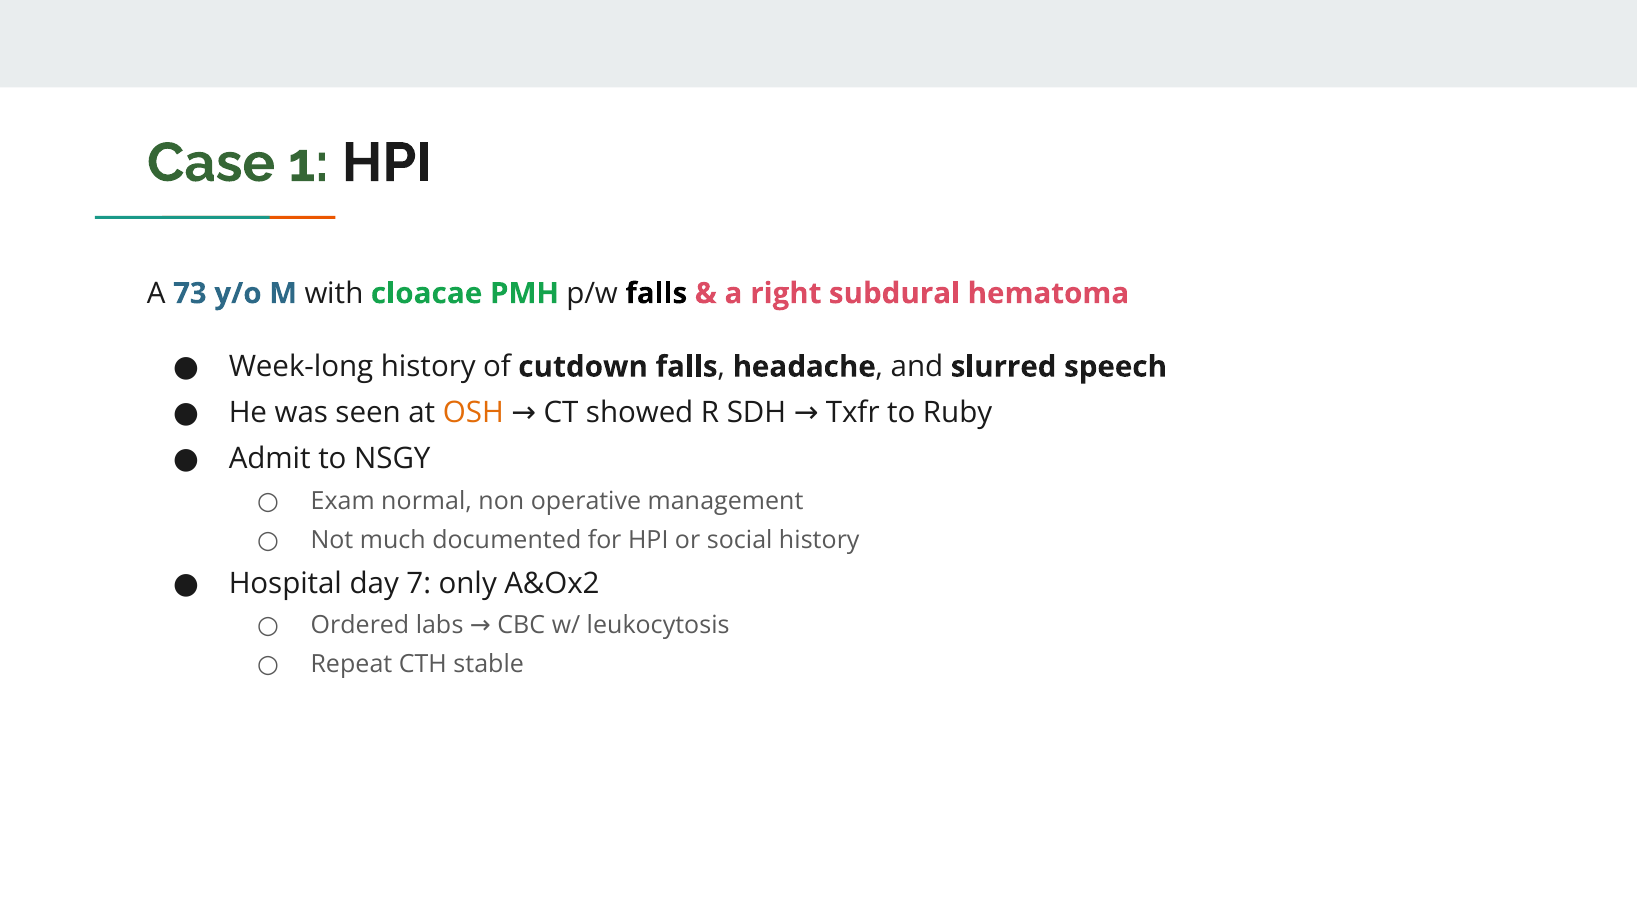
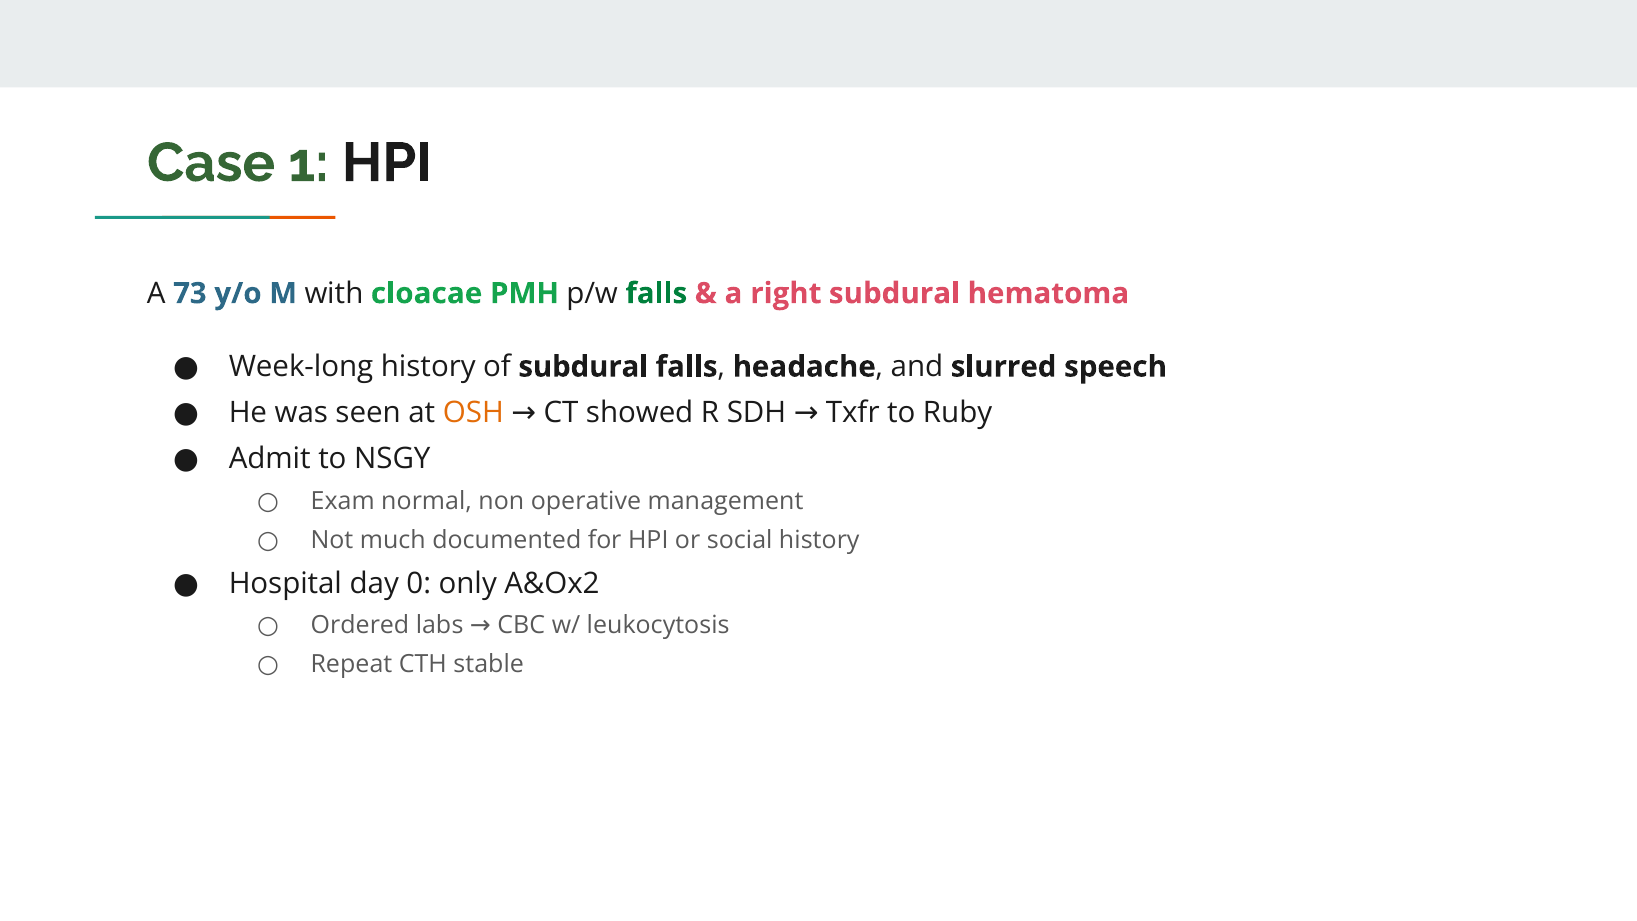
falls colour: black -> green (656, 293)
of cutdown: cutdown -> subdural (583, 367)
7: 7 -> 0 (419, 583)
